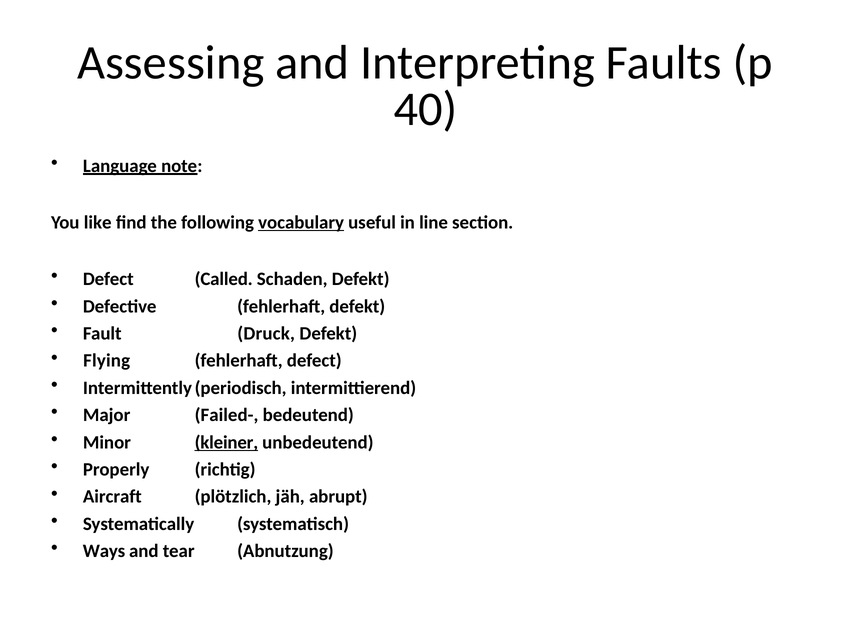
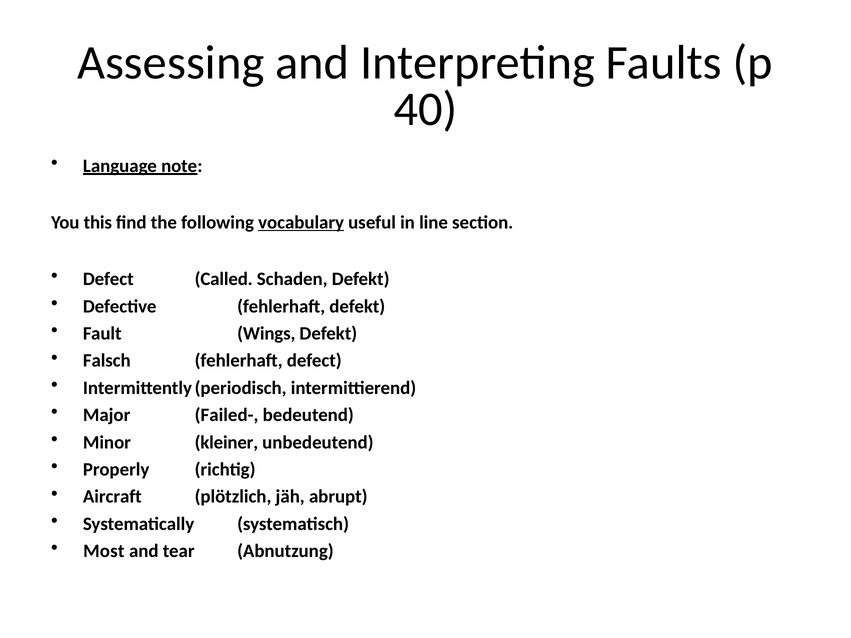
like: like -> this (98, 223)
Druck: Druck -> Wings (266, 334)
Flying: Flying -> Falsch (107, 361)
kleiner underline: present -> none (226, 442)
Ways: Ways -> Most (104, 551)
